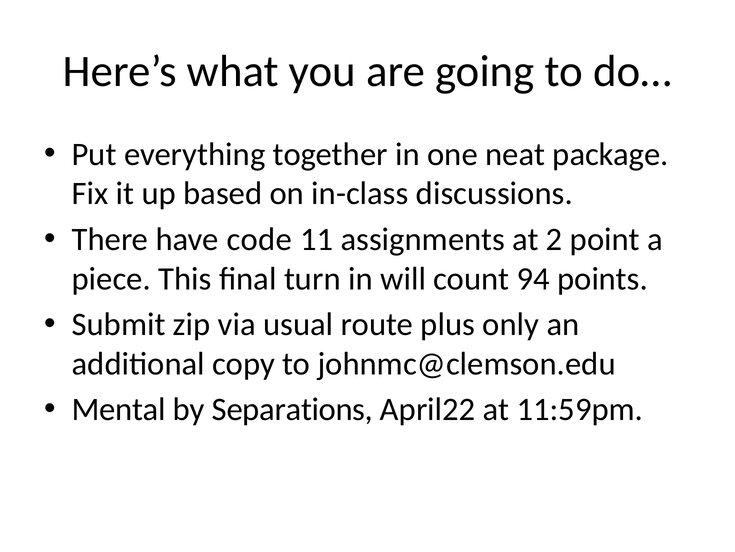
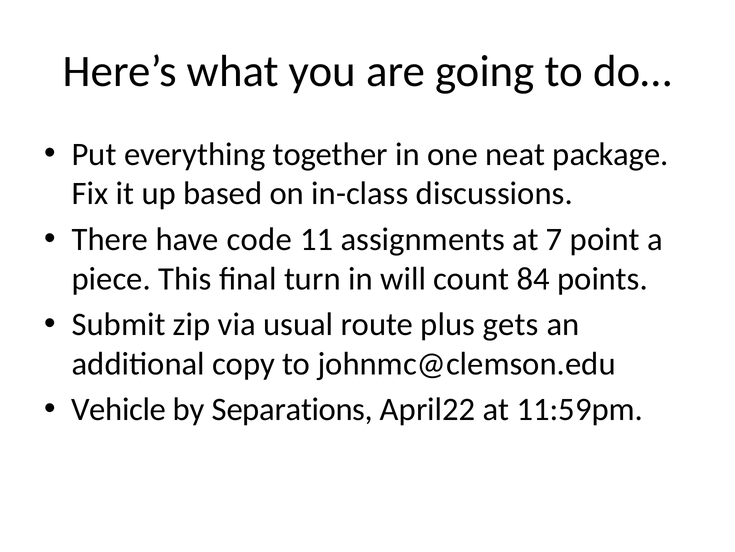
2: 2 -> 7 (554, 239)
94: 94 -> 84 (533, 278)
only: only -> gets (511, 324)
Mental: Mental -> Vehicle (119, 409)
